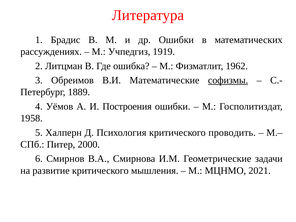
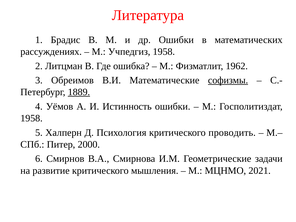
Учпедгиз 1919: 1919 -> 1958 (164, 52)
1889 underline: none -> present (79, 92)
Построения: Построения -> Истинность (127, 106)
